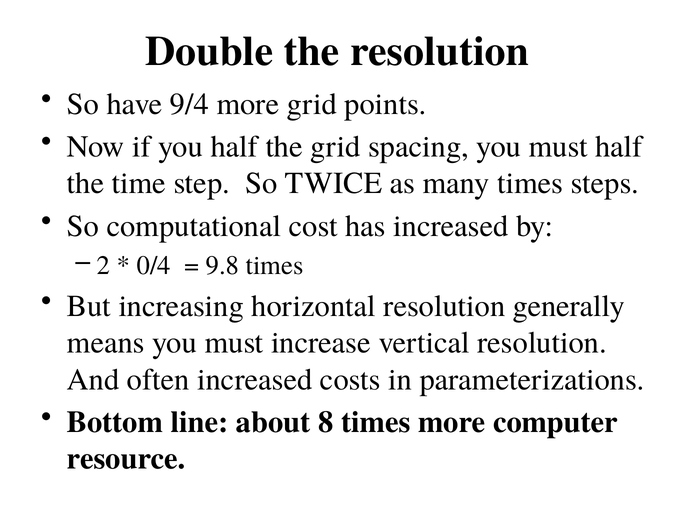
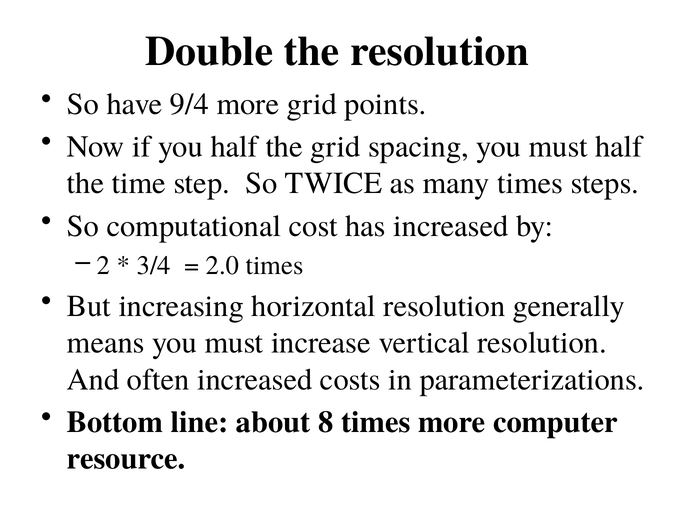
0/4: 0/4 -> 3/4 (154, 265)
9.8: 9.8 -> 2.0 (222, 265)
